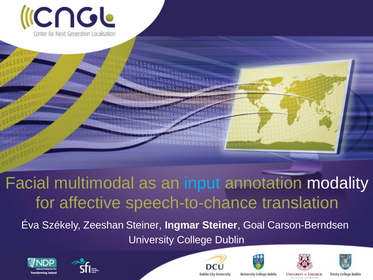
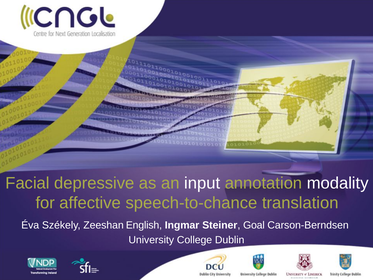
multimodal: multimodal -> depressive (94, 183)
input colour: light blue -> white (202, 183)
Zeeshan Steiner: Steiner -> English (144, 225)
